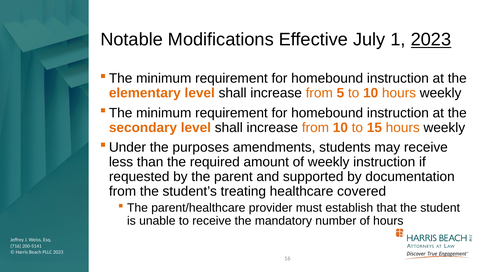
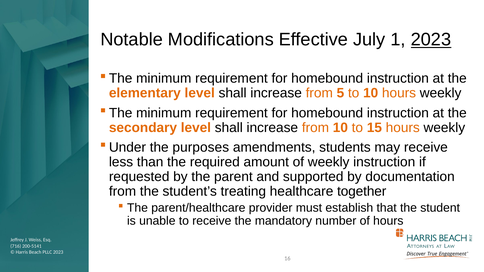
covered: covered -> together (362, 192)
